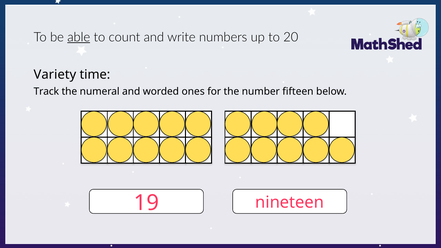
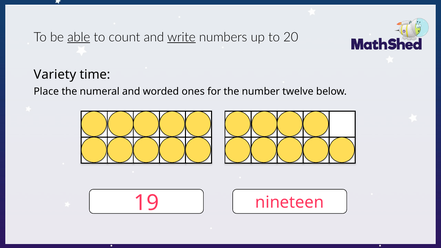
write underline: none -> present (181, 37)
Track: Track -> Place (46, 92)
fifteen: fifteen -> twelve (298, 92)
